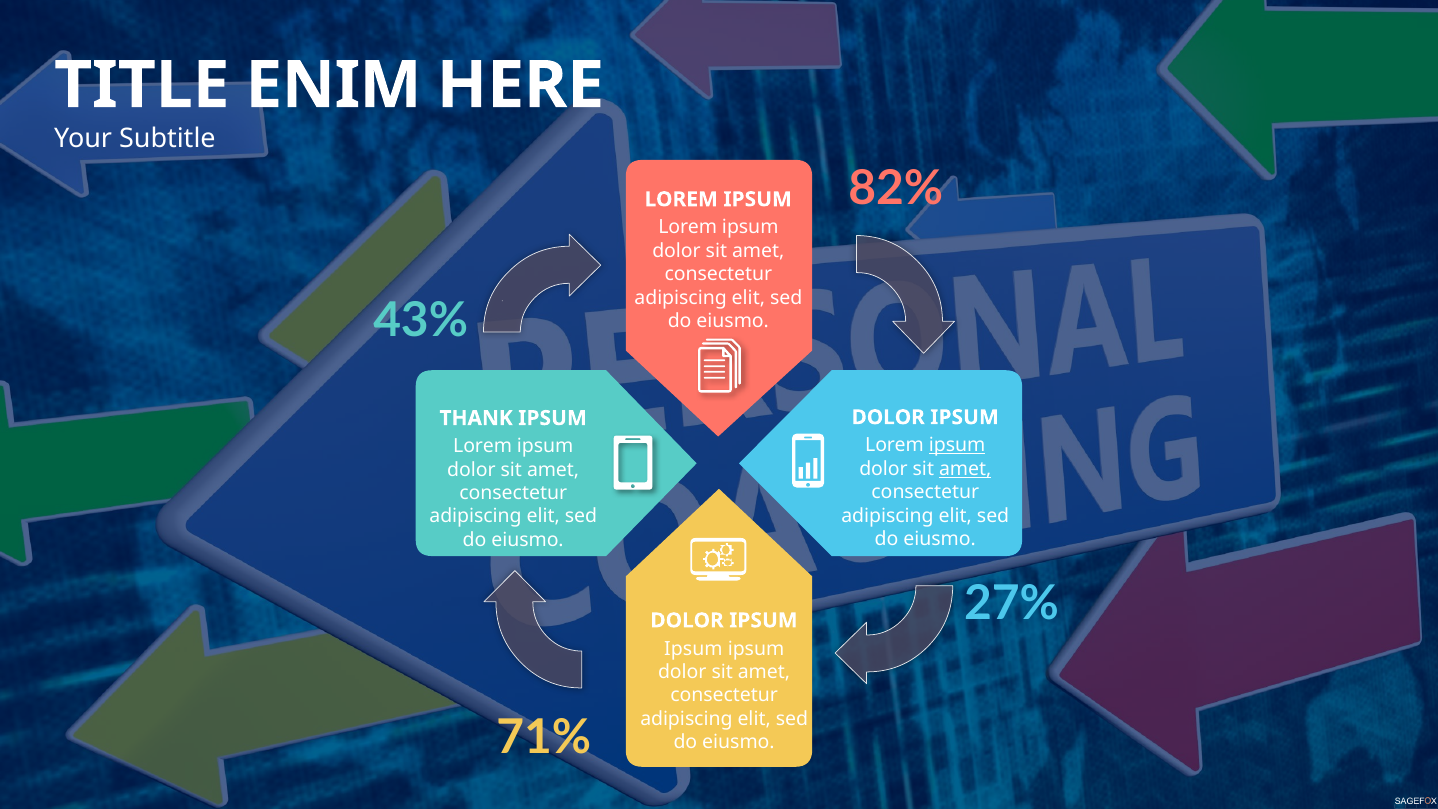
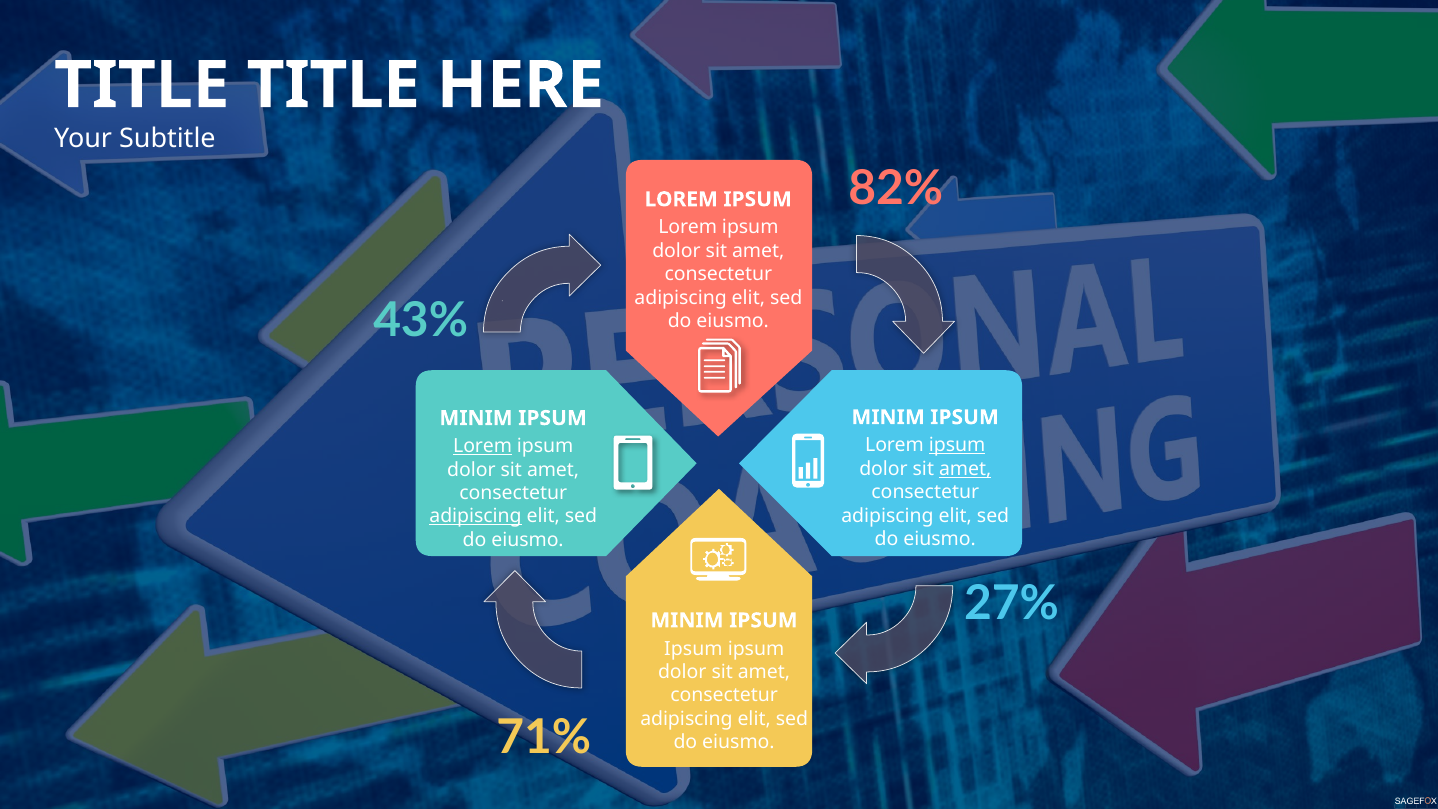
ENIM: ENIM -> TITLE (333, 85)
DOLOR: DOLOR -> MINIM (888, 417)
THANK: THANK -> MINIM (476, 418)
Lorem underline: none -> present (483, 446)
adipiscing underline: none -> present (476, 516)
DOLOR: DOLOR -> MINIM (687, 620)
